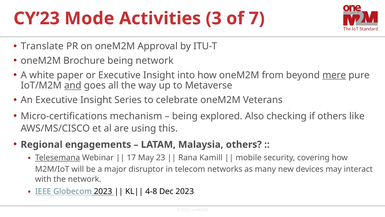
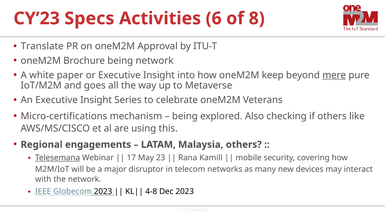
Mode: Mode -> Specs (89, 18)
3: 3 -> 6 (214, 18)
7: 7 -> 8 (257, 18)
from: from -> keep (273, 75)
and underline: present -> none (73, 85)
